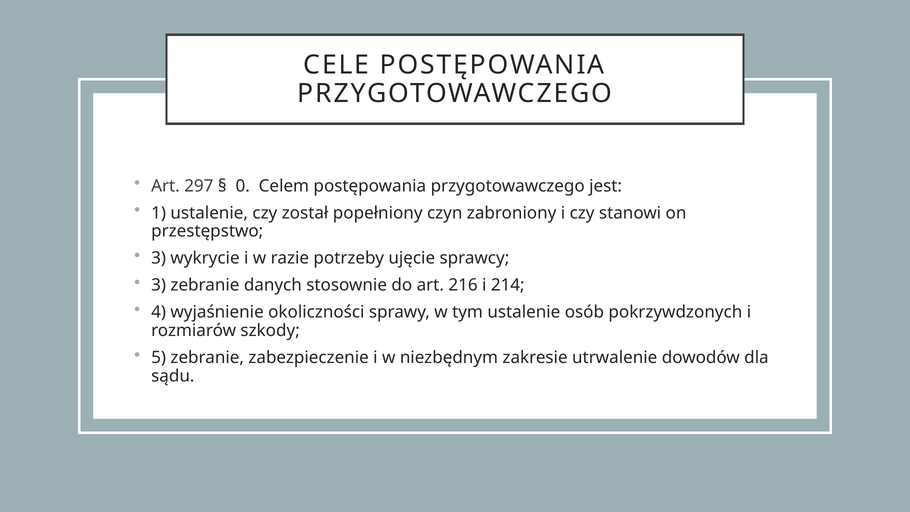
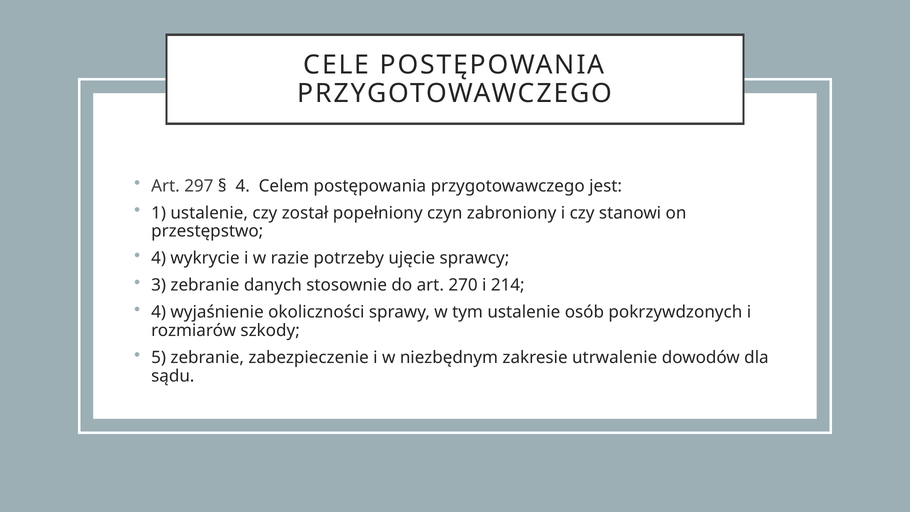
0: 0 -> 4 (243, 186)
3: 3 -> 4 (159, 258)
216: 216 -> 270 (463, 285)
